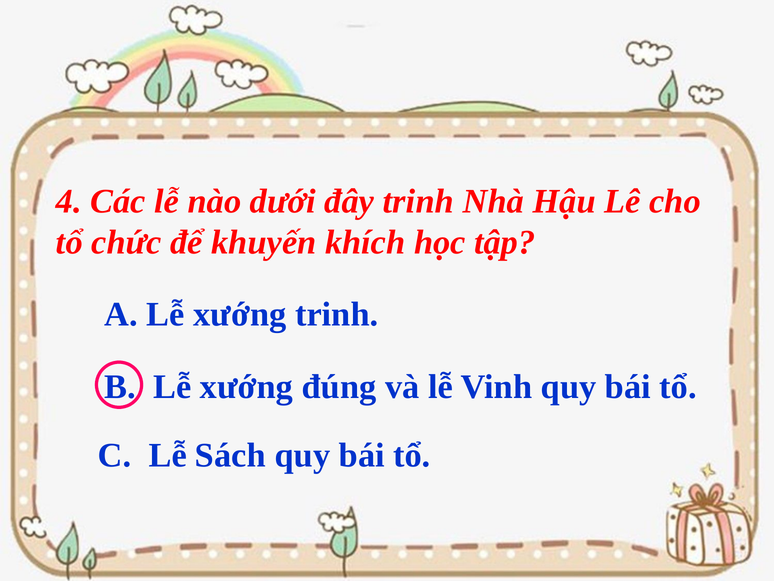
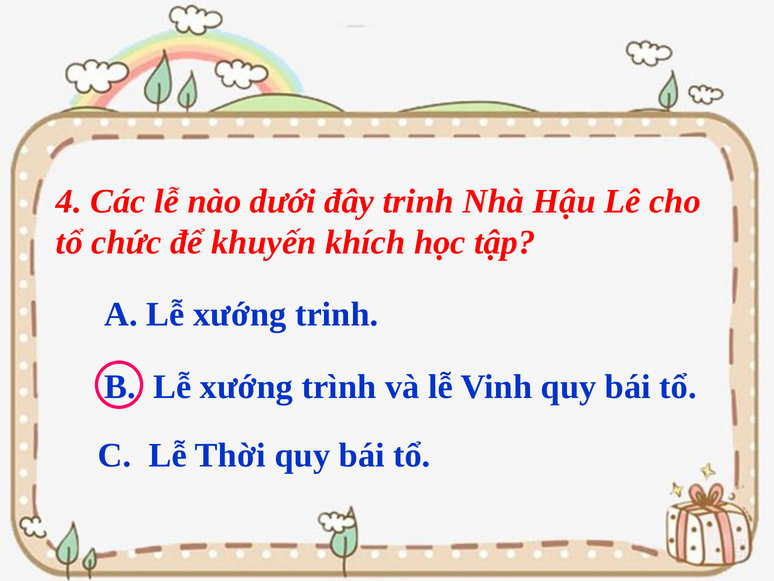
đúng: đúng -> trình (339, 386)
Sách: Sách -> Thời (230, 455)
